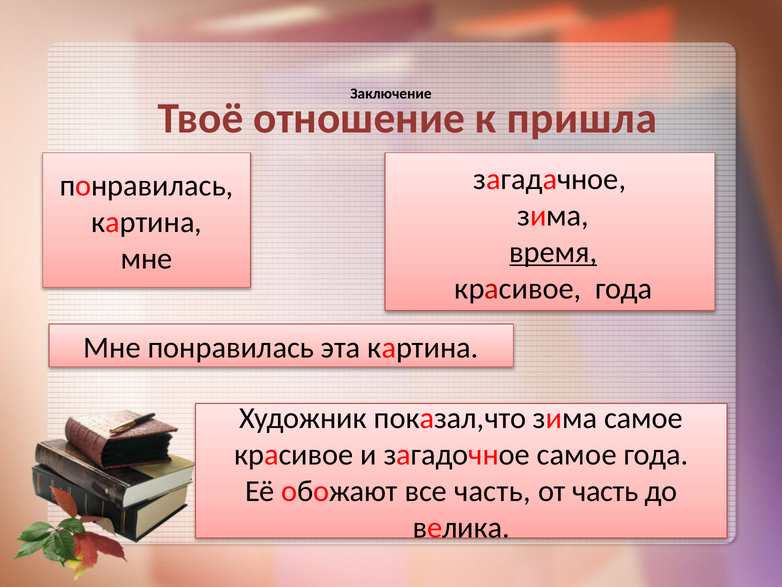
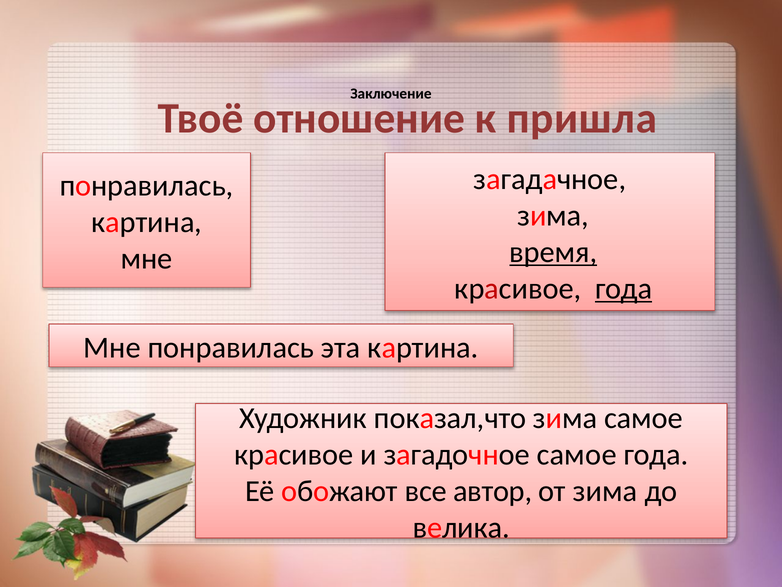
года underline: none -> present (624, 288)
все часть: часть -> автор (493, 491)
от часть: часть -> зима (605, 491)
